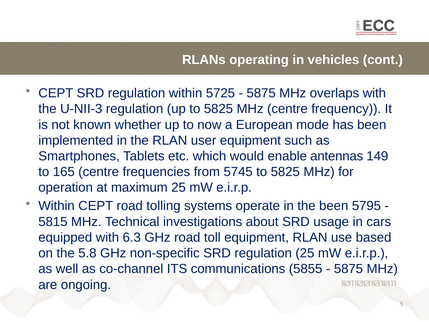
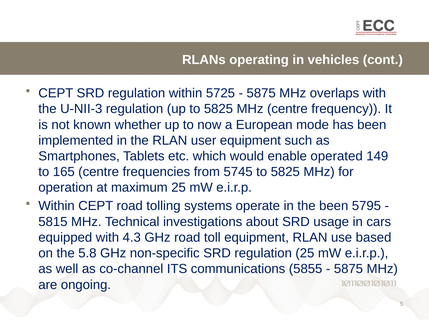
antennas: antennas -> operated (337, 156)
6.3: 6.3 -> 4.3 (132, 237)
